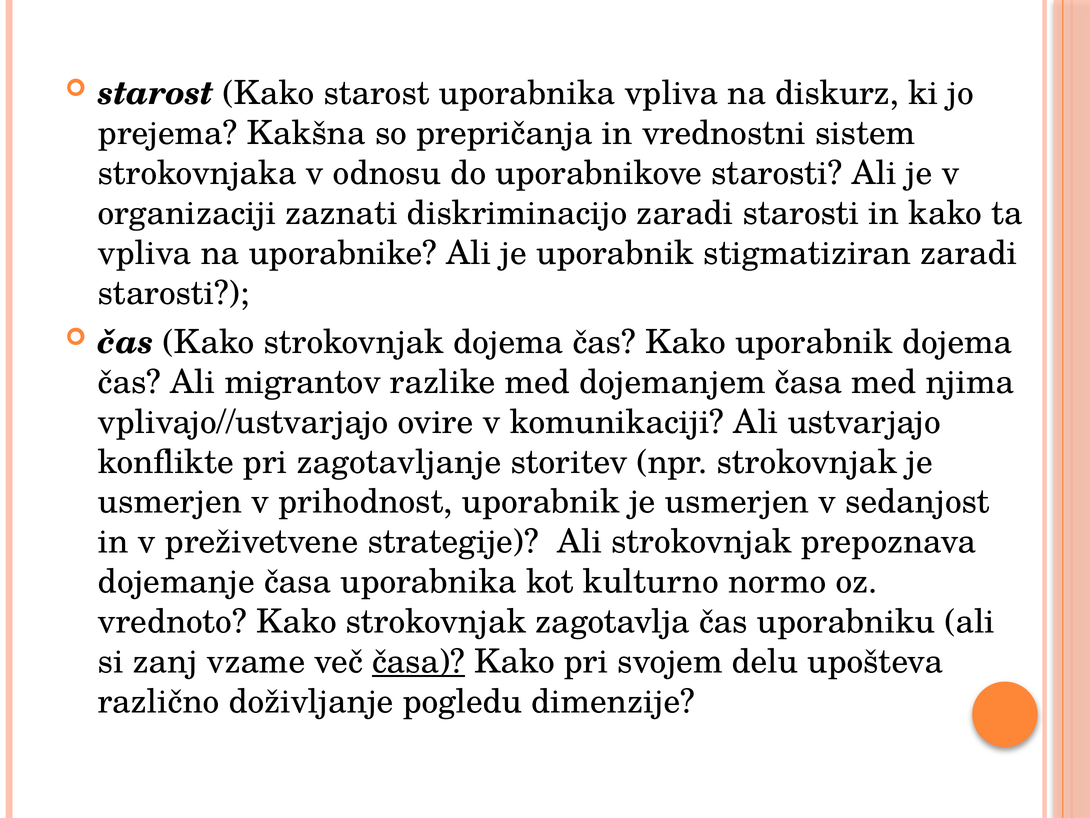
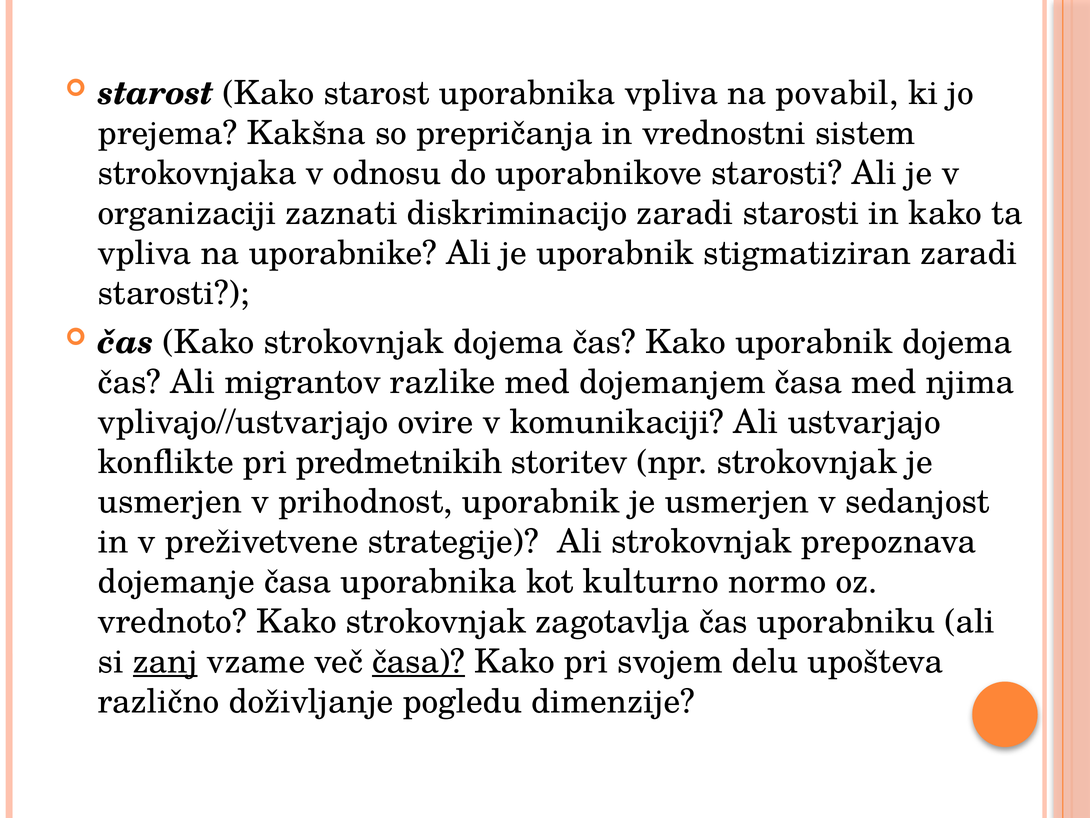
diskurz: diskurz -> povabil (837, 93)
zagotavljanje: zagotavljanje -> predmetnikih (399, 462)
zanj underline: none -> present (165, 662)
